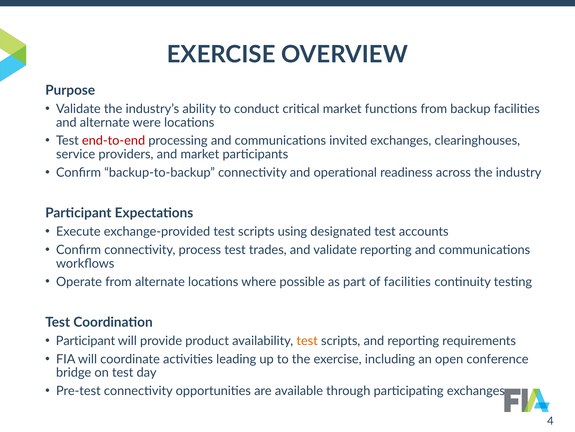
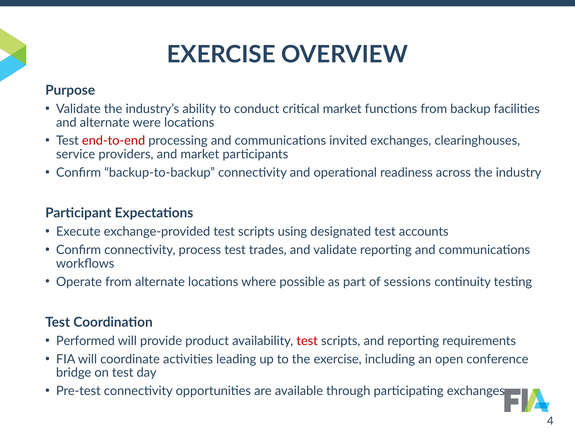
of facilities: facilities -> sessions (407, 281)
Participant: Participant -> Performed (85, 340)
test colour: orange -> red (307, 340)
